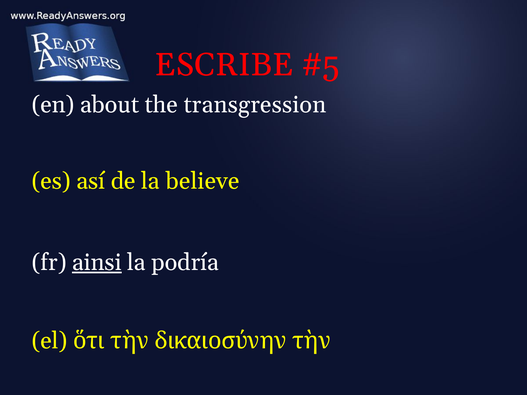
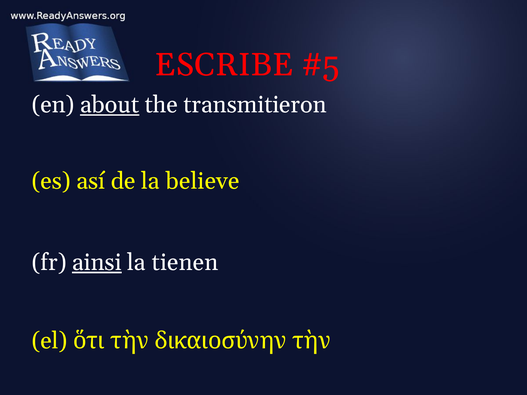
about underline: none -> present (110, 105)
transgression: transgression -> transmitieron (255, 105)
podría: podría -> tienen (185, 263)
